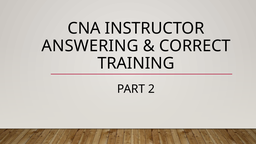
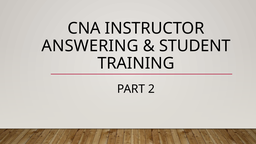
CORRECT: CORRECT -> STUDENT (195, 46)
